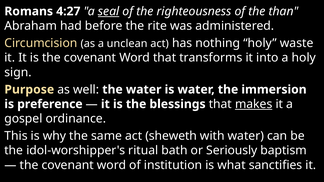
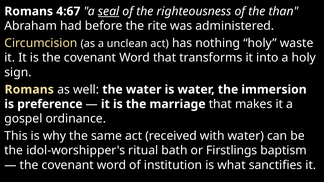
4:27: 4:27 -> 4:67 (68, 11)
Purpose: Purpose -> Romans (29, 90)
blessings: blessings -> marriage (178, 104)
makes underline: present -> none (254, 104)
sheweth: sheweth -> received (171, 136)
Seriously: Seriously -> Firstlings (232, 151)
